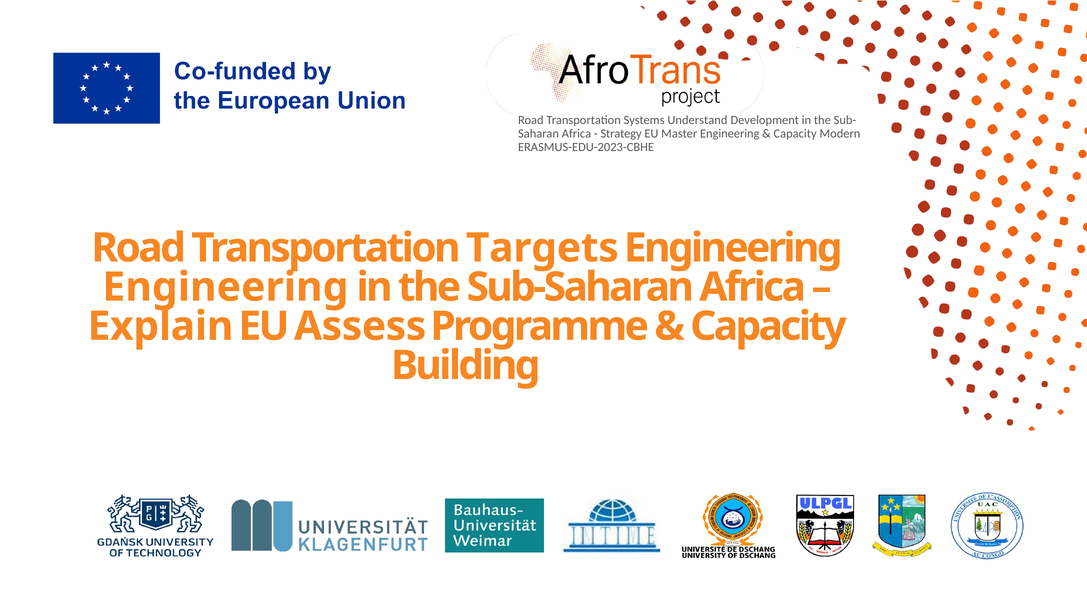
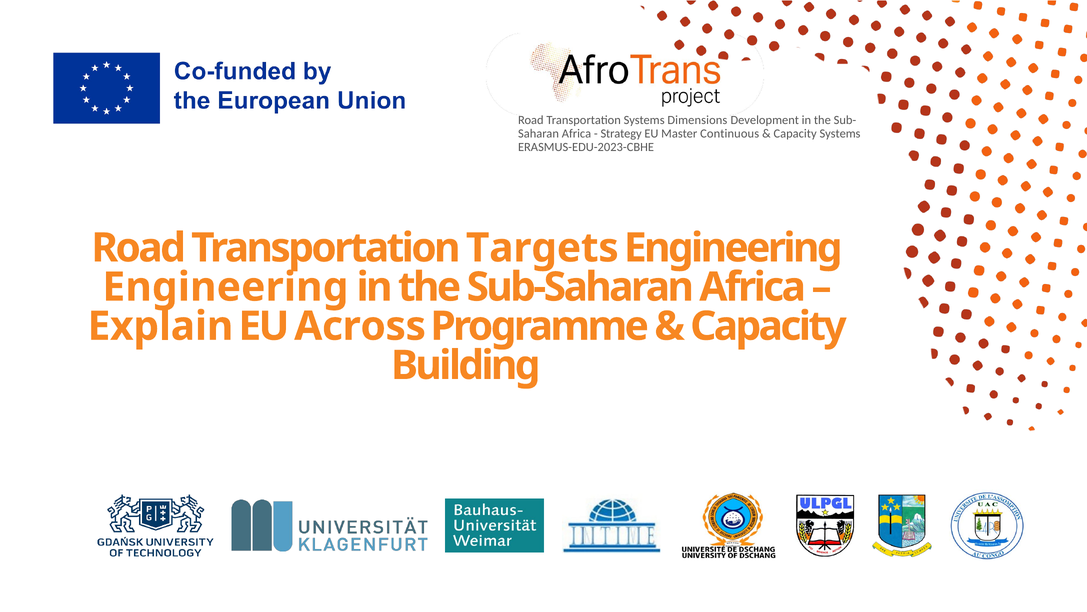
Understand: Understand -> Dimensions (697, 120)
Master Engineering: Engineering -> Continuous (730, 134)
Capacity Modern: Modern -> Systems (840, 134)
Assess: Assess -> Across (360, 326)
